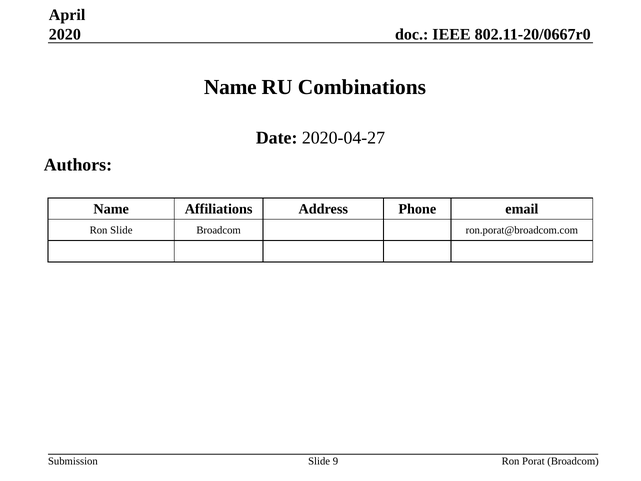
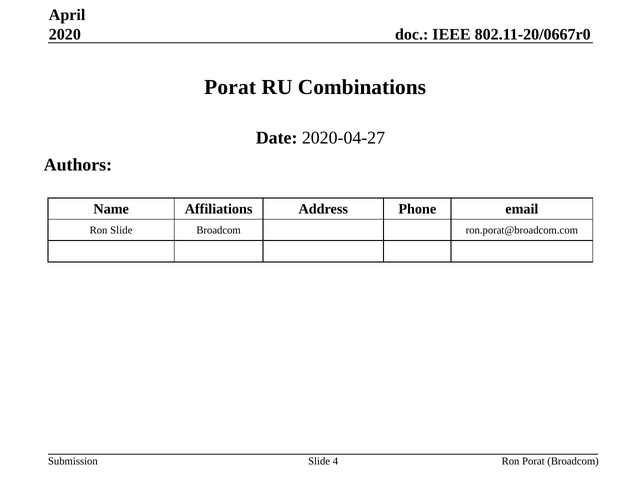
Name: Name -> Porat (230, 87)
9: 9 -> 4 (335, 461)
